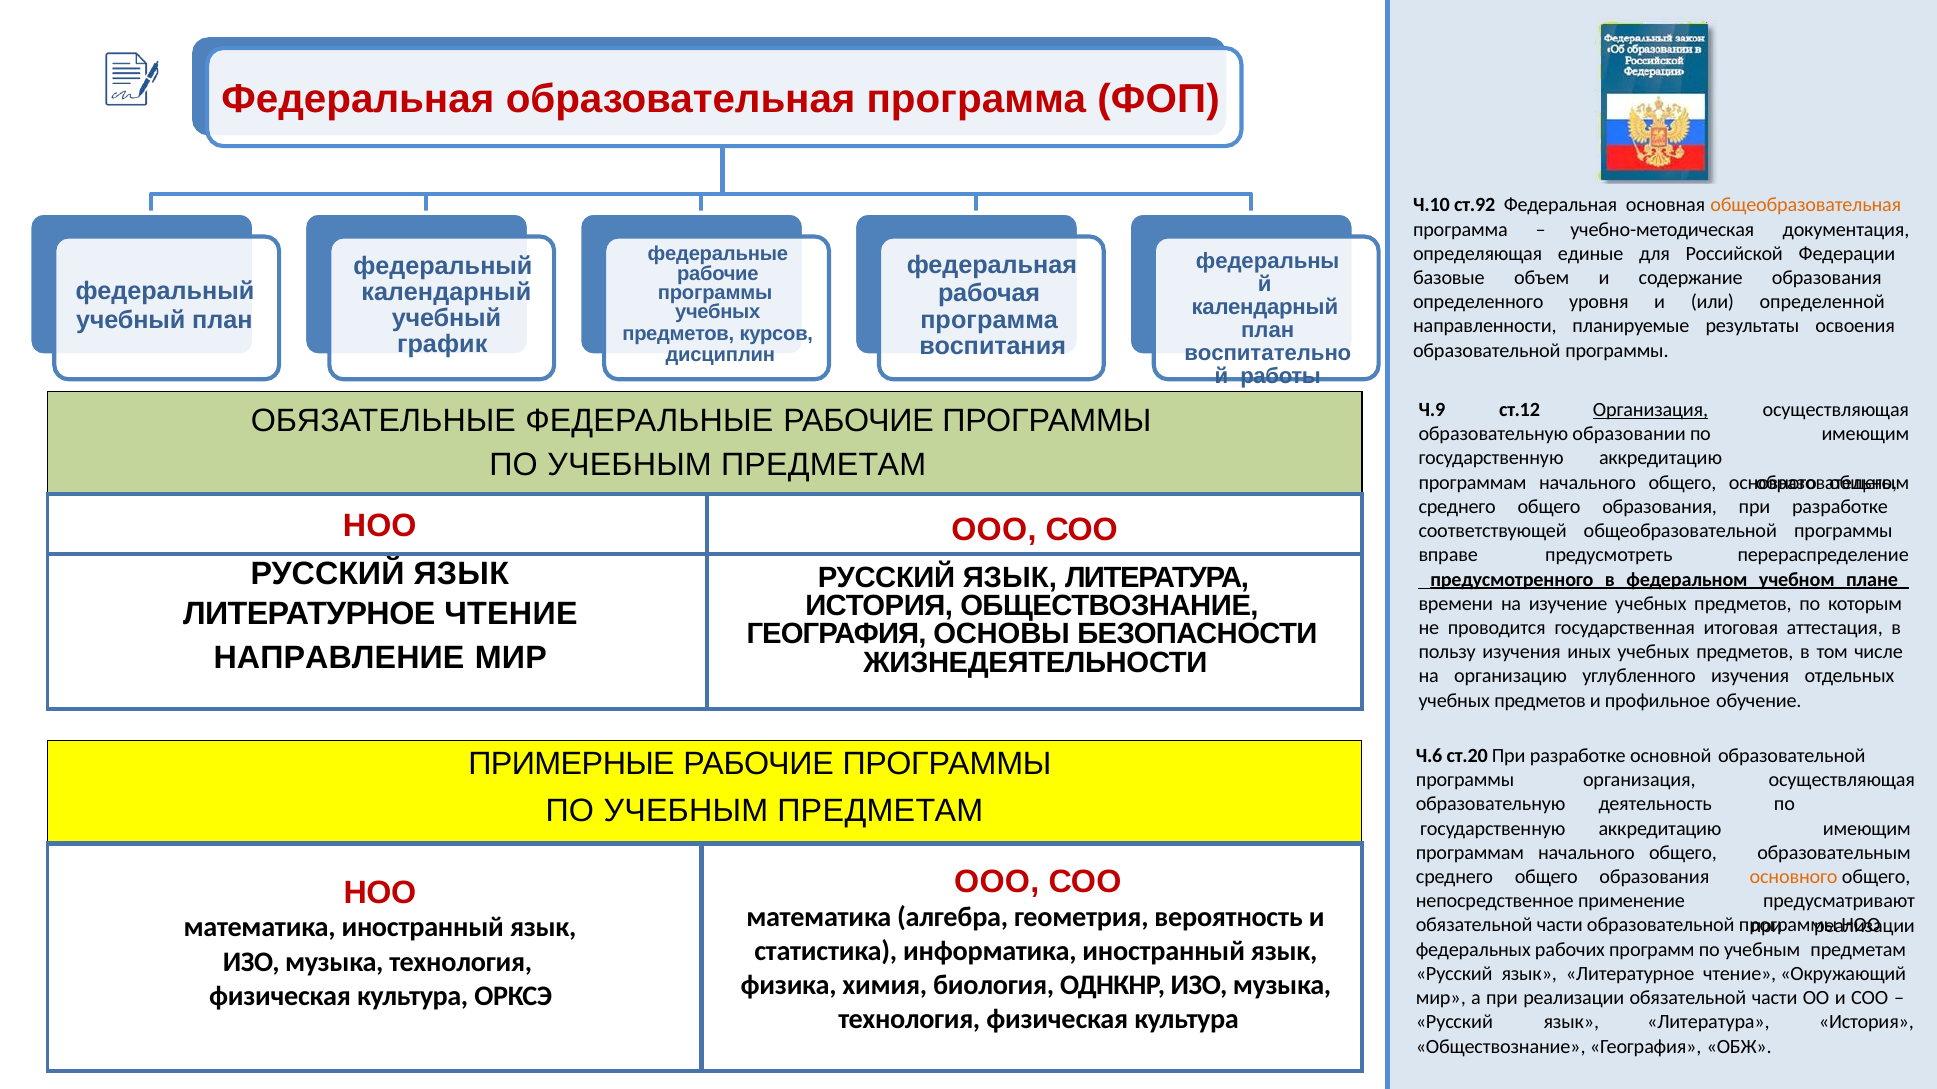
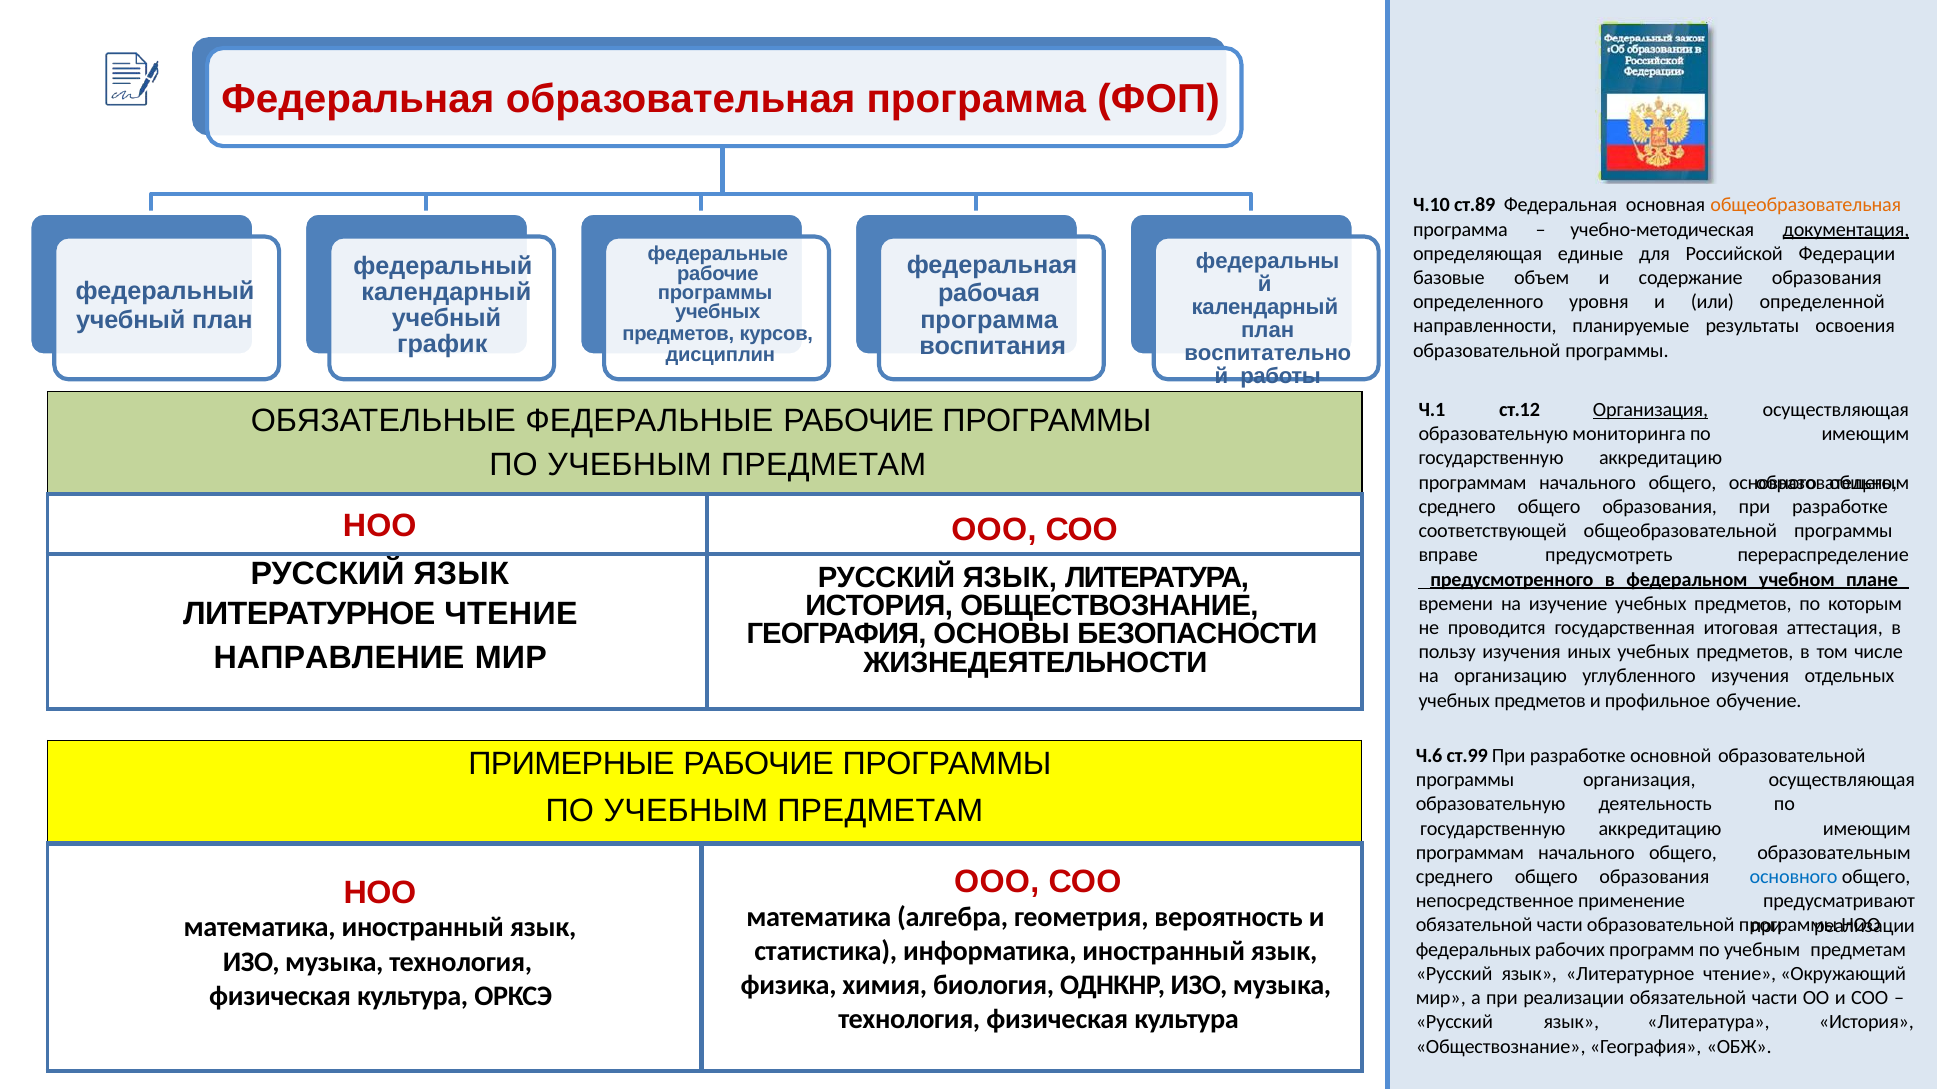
ст.92: ст.92 -> ст.89 (1475, 205)
документация underline: none -> present (1846, 229)
Ч.9: Ч.9 -> Ч.1 (1432, 410)
образовании: образовании -> мониторинга (1629, 434)
ст.20: ст.20 -> ст.99 (1467, 756)
основного colour: orange -> blue (1794, 877)
